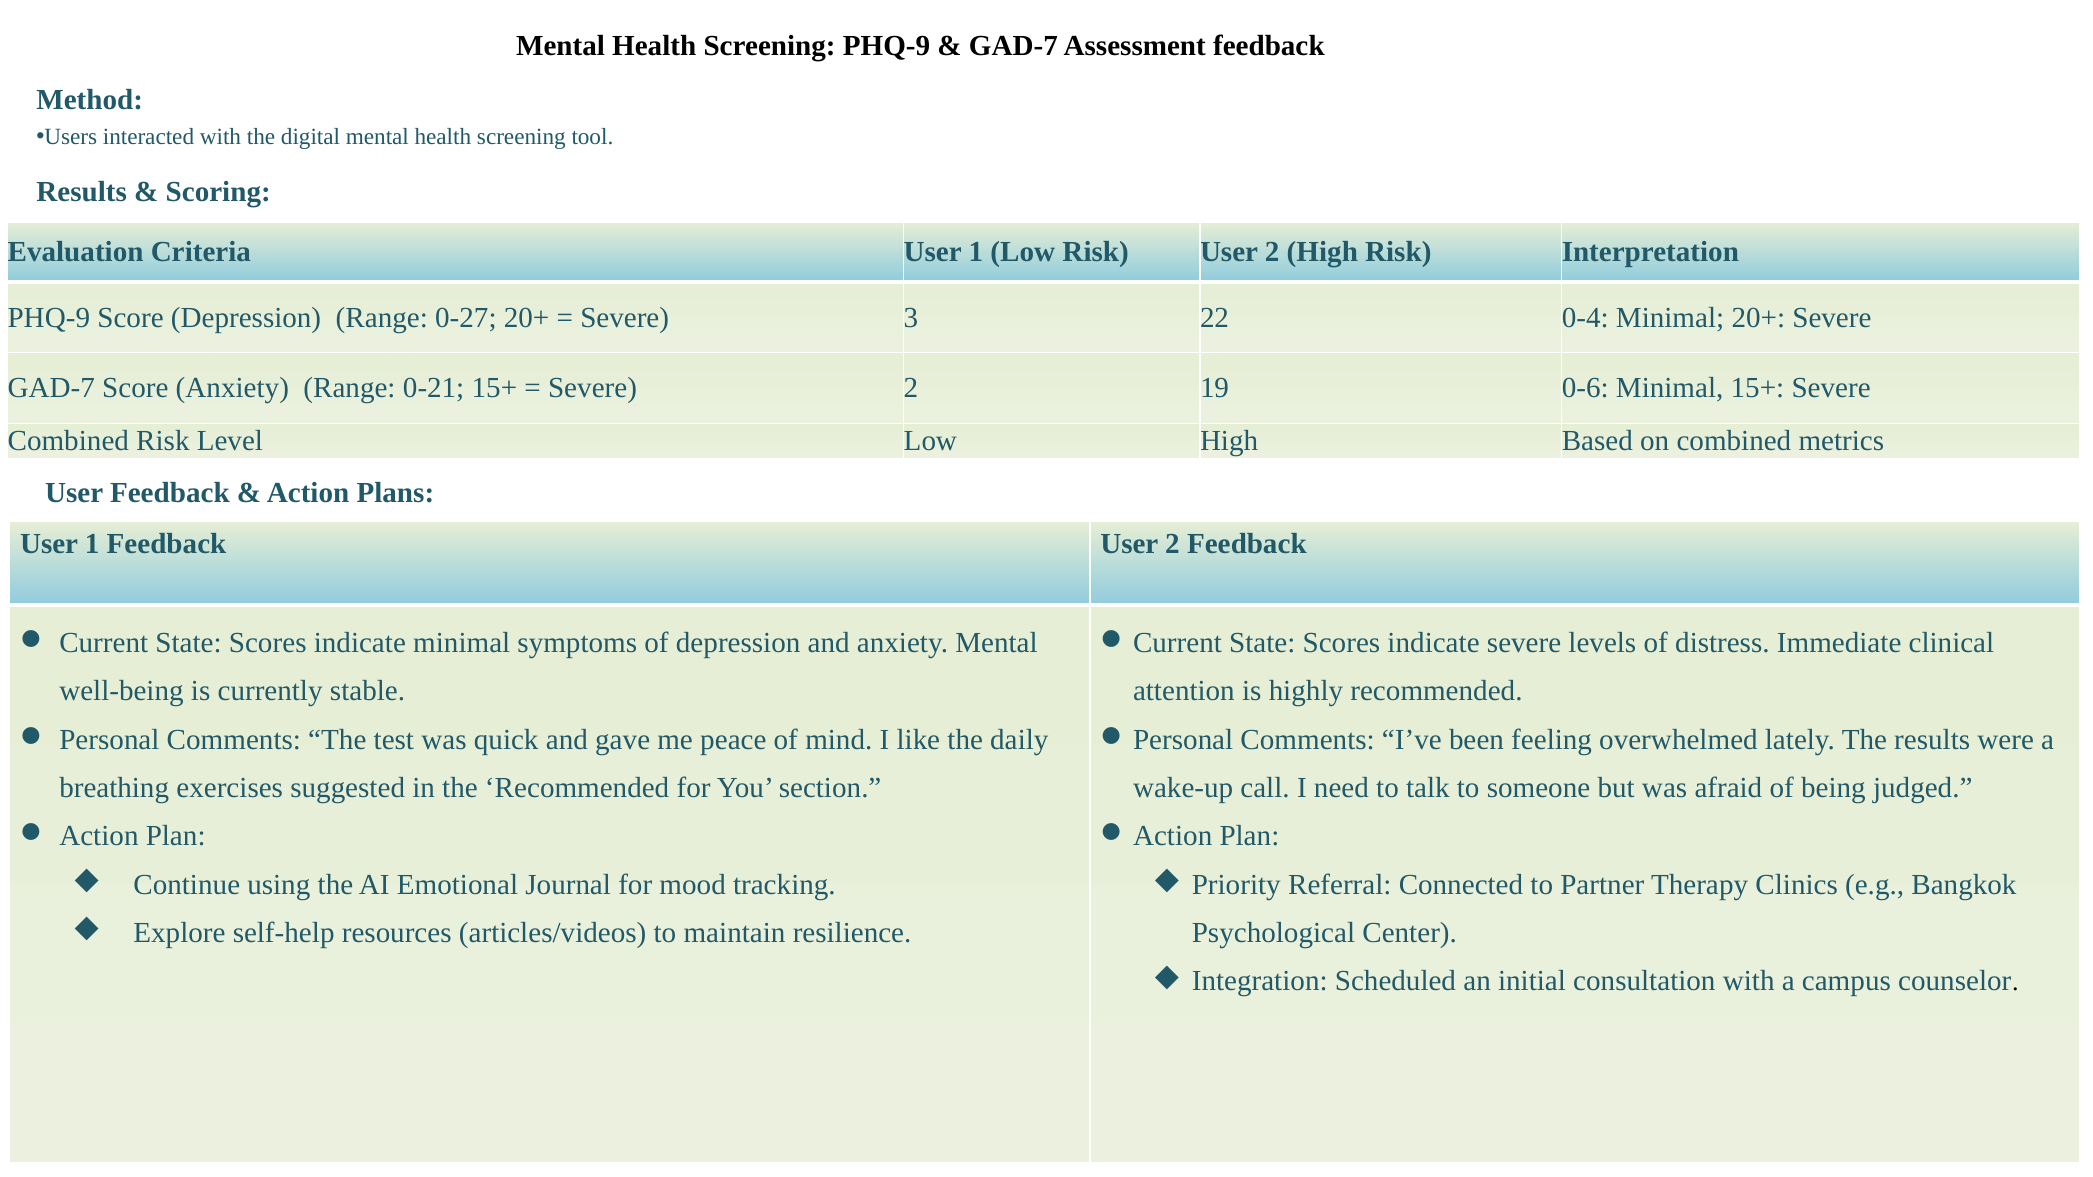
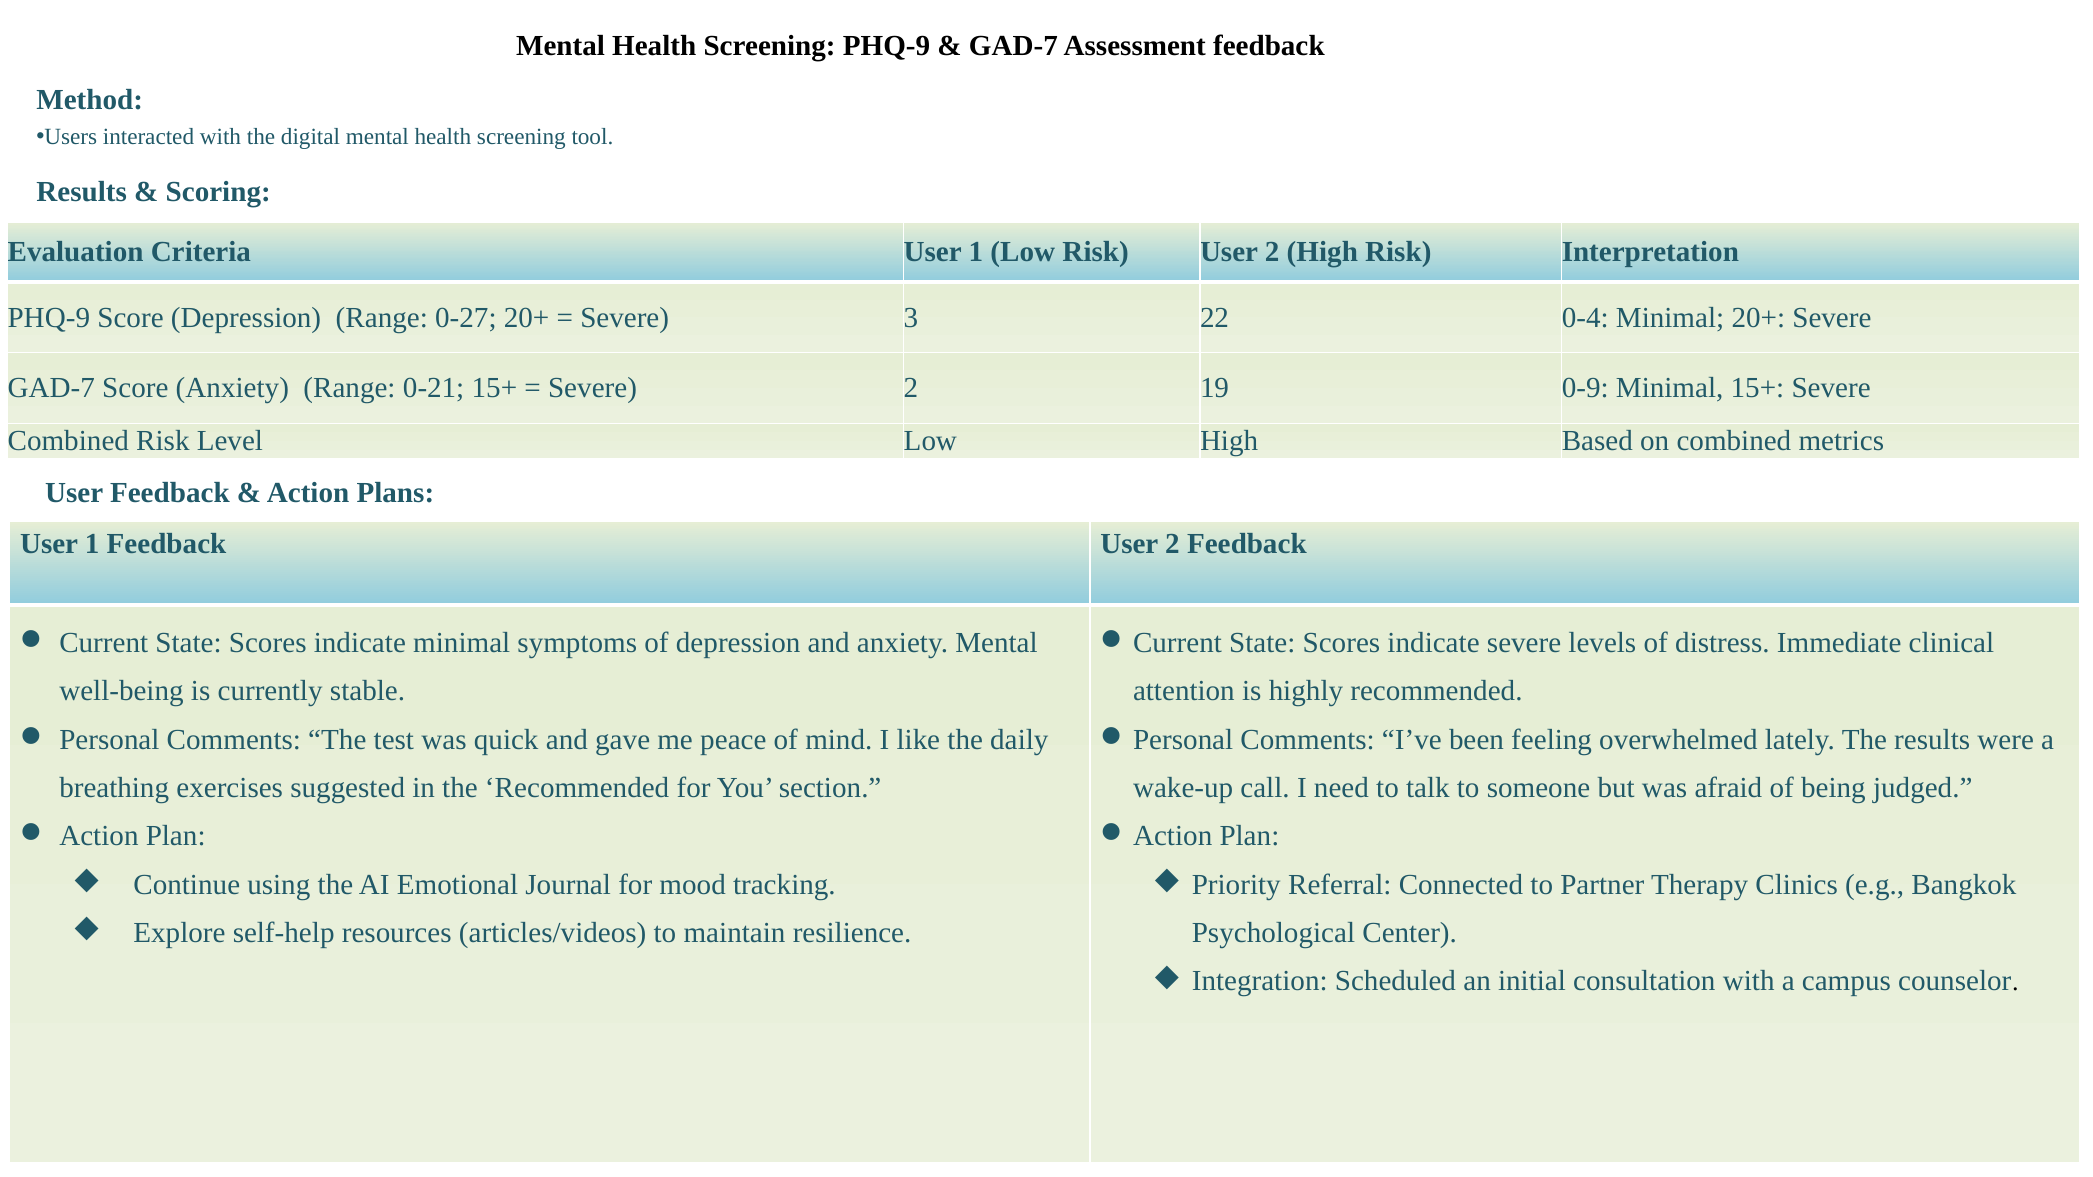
0-6: 0-6 -> 0-9 (1585, 388)
